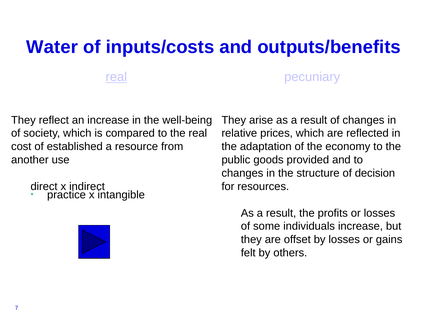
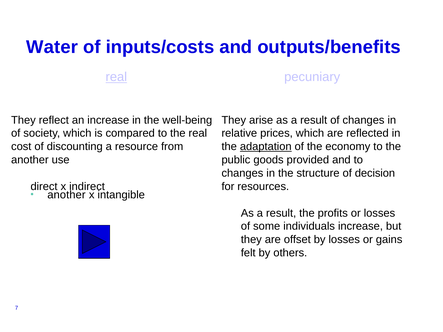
established: established -> discounting (75, 147)
adaptation underline: none -> present (266, 147)
practice: practice -> another (66, 195)
